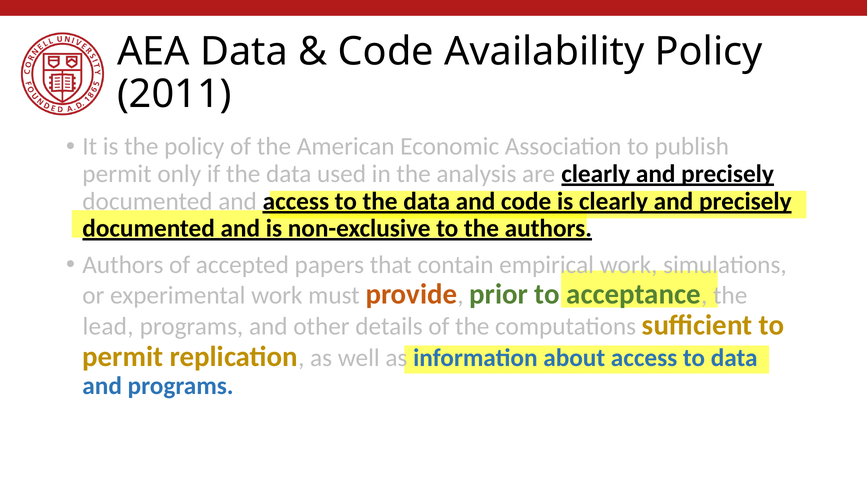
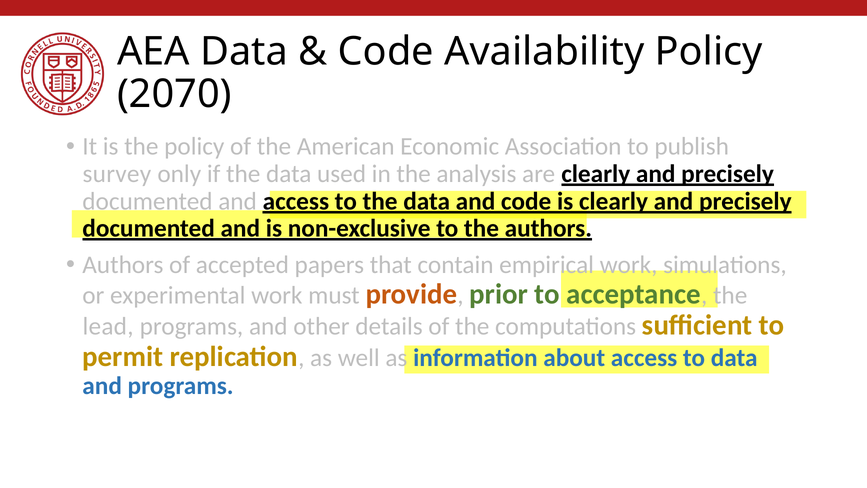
2011: 2011 -> 2070 (174, 94)
permit: permit -> survey (117, 174)
